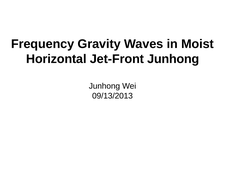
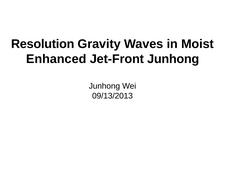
Frequency: Frequency -> Resolution (43, 44)
Horizontal: Horizontal -> Enhanced (56, 59)
